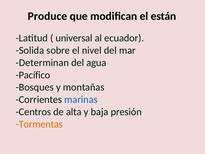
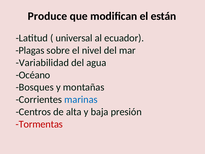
Solida: Solida -> Plagas (30, 50)
Determinan: Determinan -> Variabilidad (42, 63)
Pacífico: Pacífico -> Océano (33, 75)
Tormentas colour: orange -> red (39, 124)
